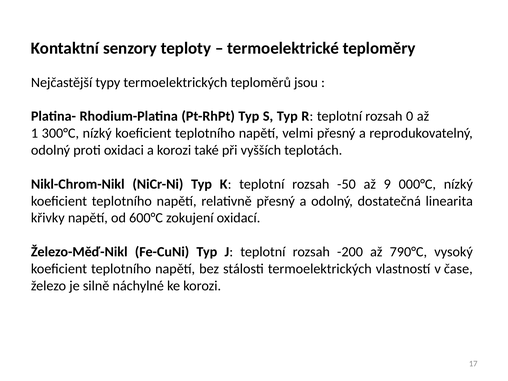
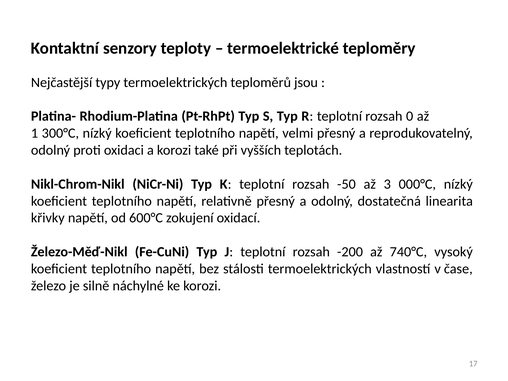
9: 9 -> 3 (387, 184)
790°C: 790°C -> 740°C (408, 252)
